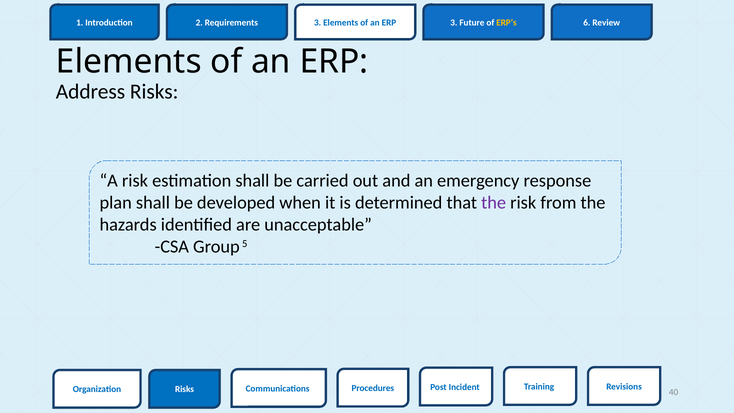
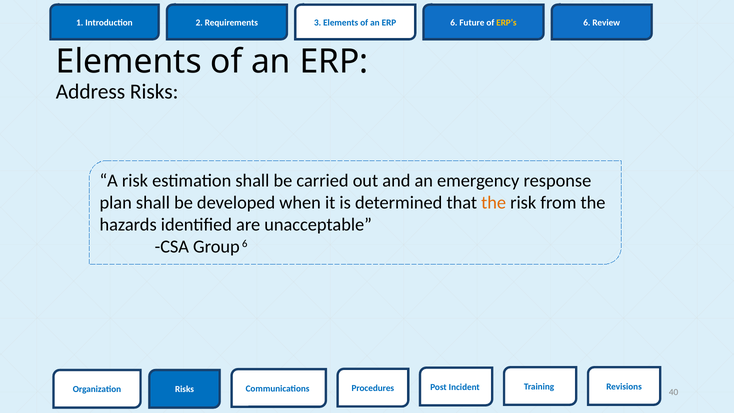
ERP 3: 3 -> 6 (454, 23)
the colour: purple -> orange (494, 203)
Group 5: 5 -> 6 (245, 244)
